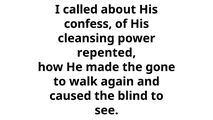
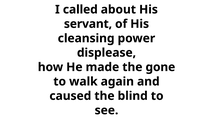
confess: confess -> servant (88, 24)
repented: repented -> displease (106, 53)
